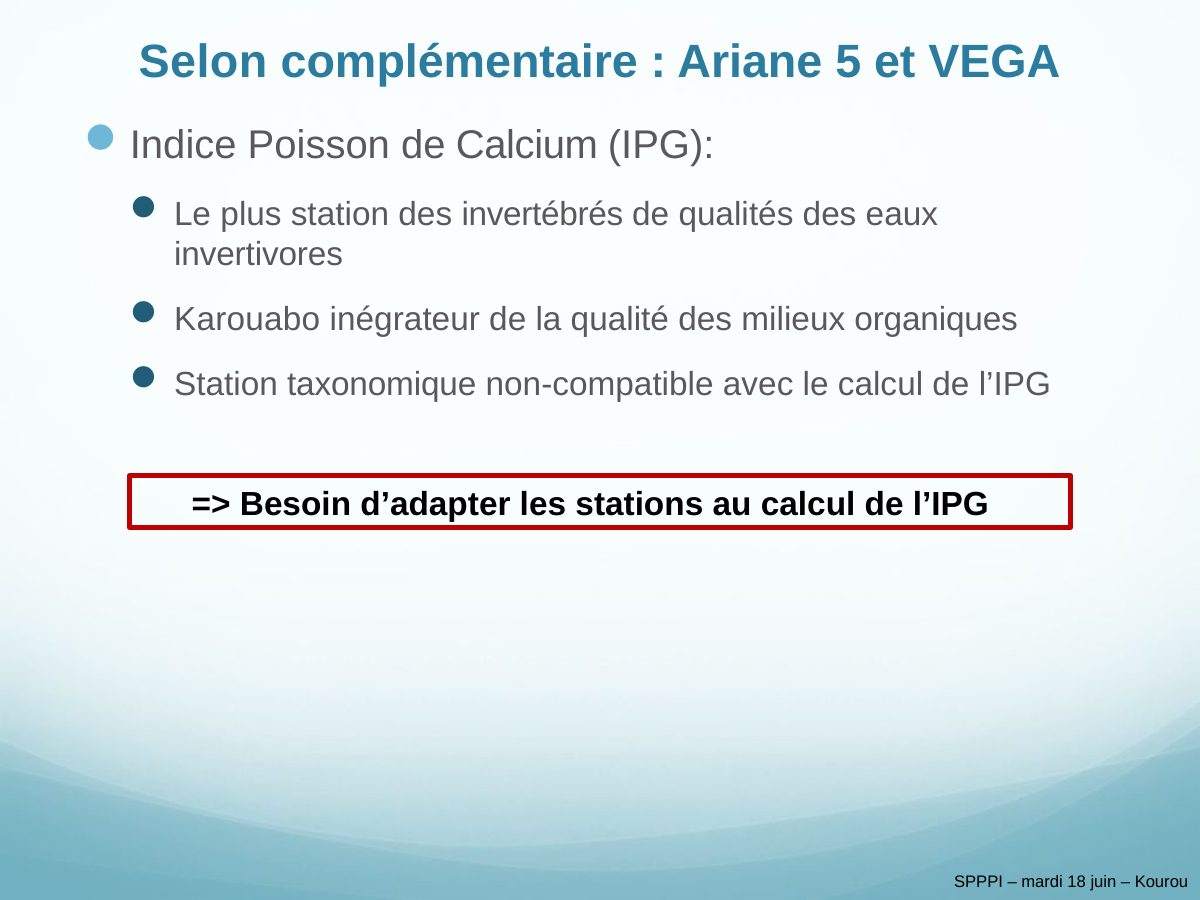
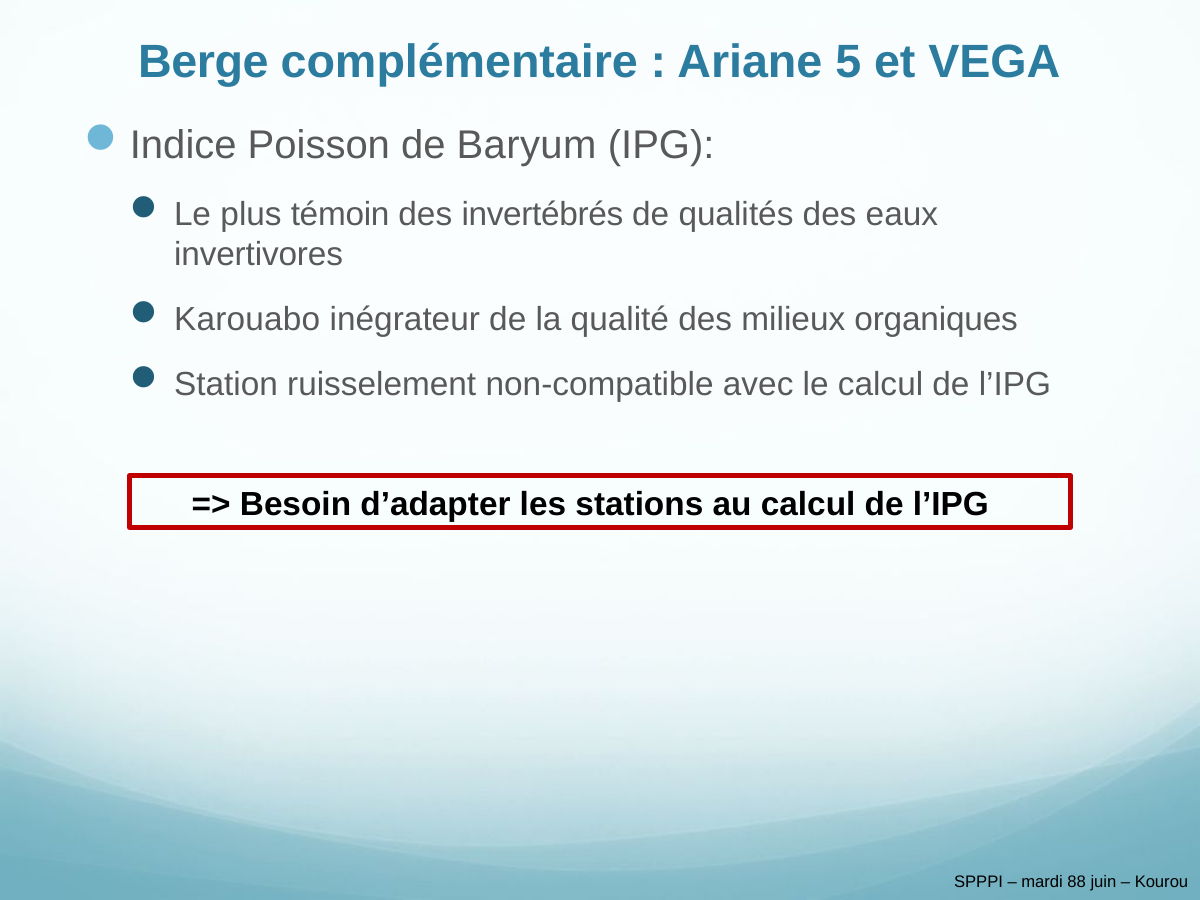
Selon: Selon -> Berge (203, 62)
Calcium: Calcium -> Baryum (527, 146)
plus station: station -> témoin (340, 214)
taxonomique: taxonomique -> ruisselement (382, 384)
18: 18 -> 88 (1077, 882)
